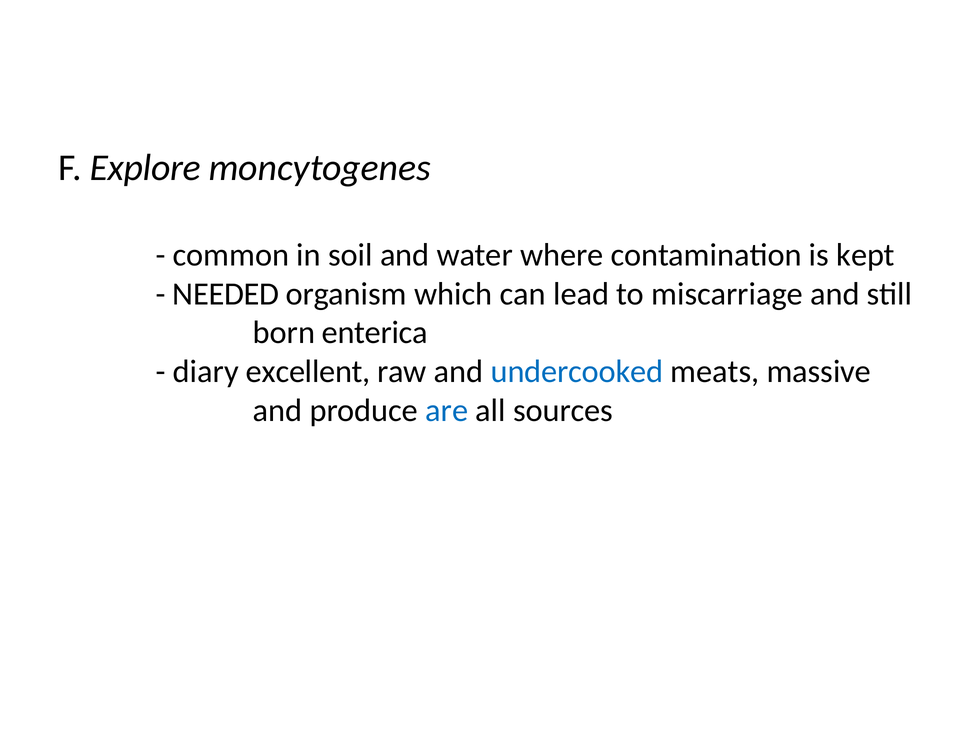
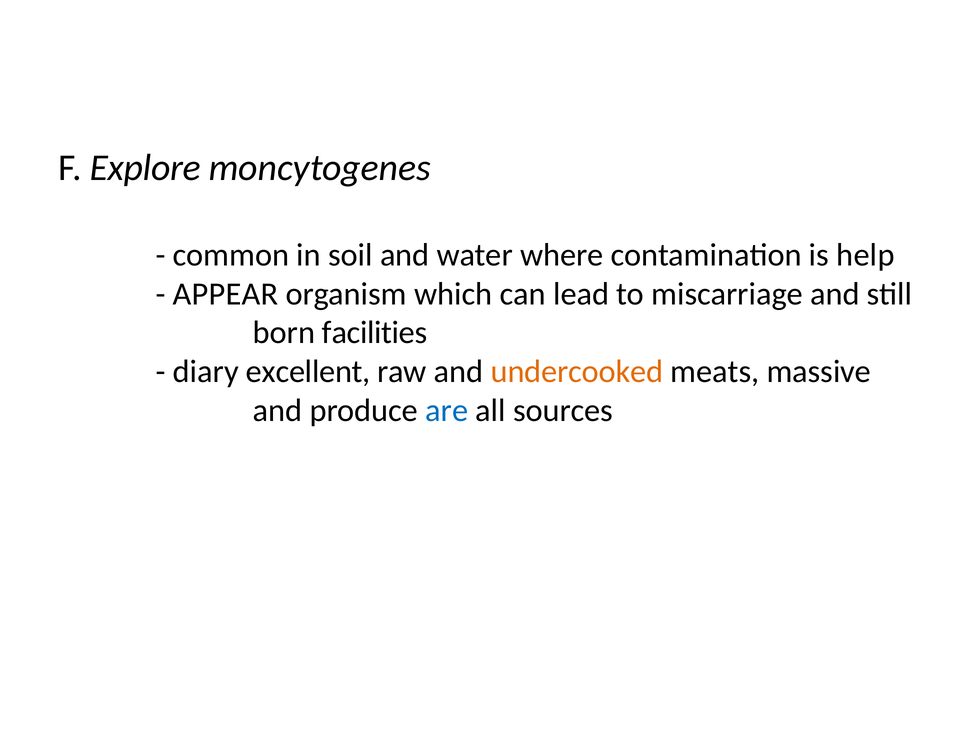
kept: kept -> help (865, 255)
NEEDED: NEEDED -> APPEAR (225, 294)
enterica: enterica -> facilities (375, 333)
undercooked colour: blue -> orange (577, 372)
